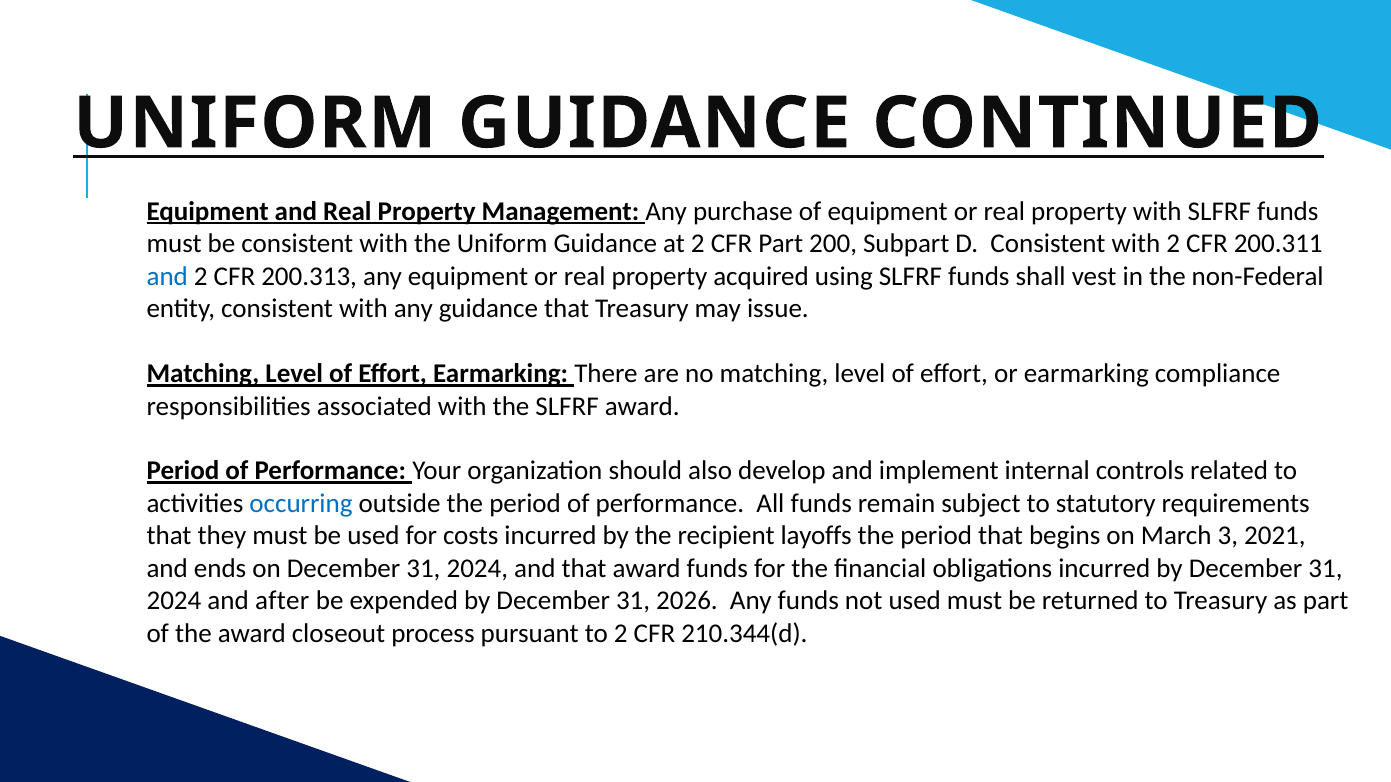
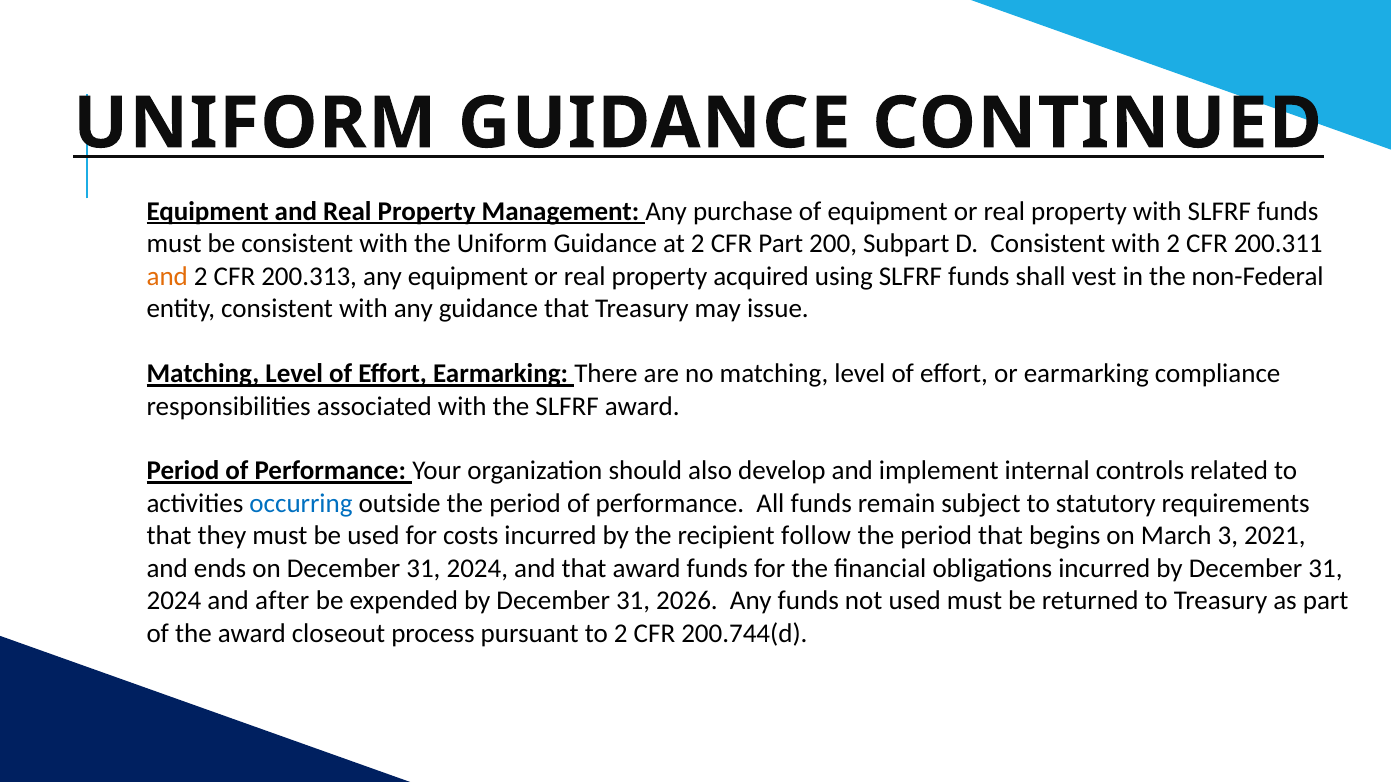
and colour: blue -> orange (167, 276)
layoffs: layoffs -> follow (816, 536)
210.344(d: 210.344(d -> 200.744(d (744, 634)
